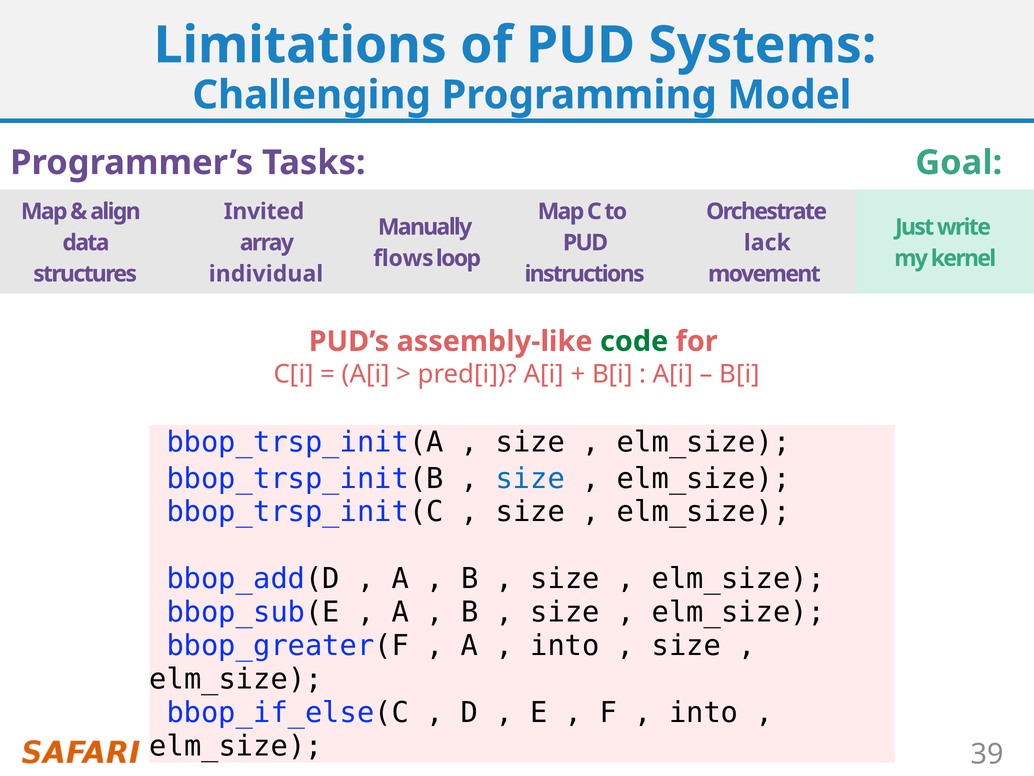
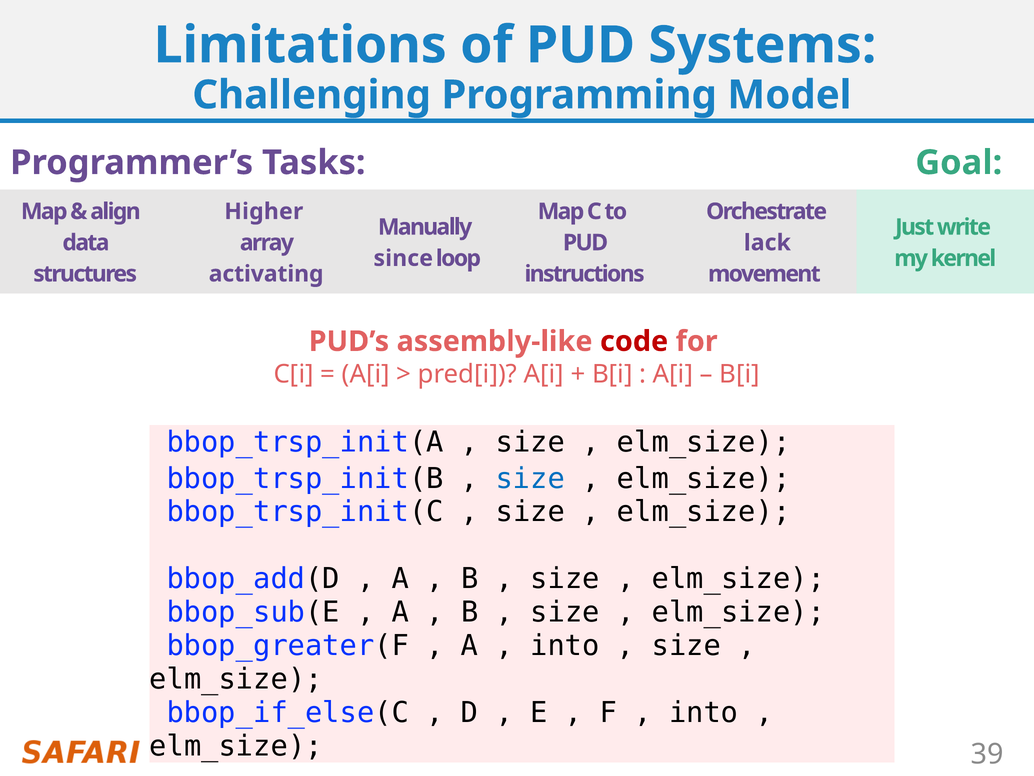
Invited: Invited -> Higher (264, 211)
flows: flows -> since (403, 258)
individual: individual -> activating (266, 274)
code colour: green -> red (634, 341)
